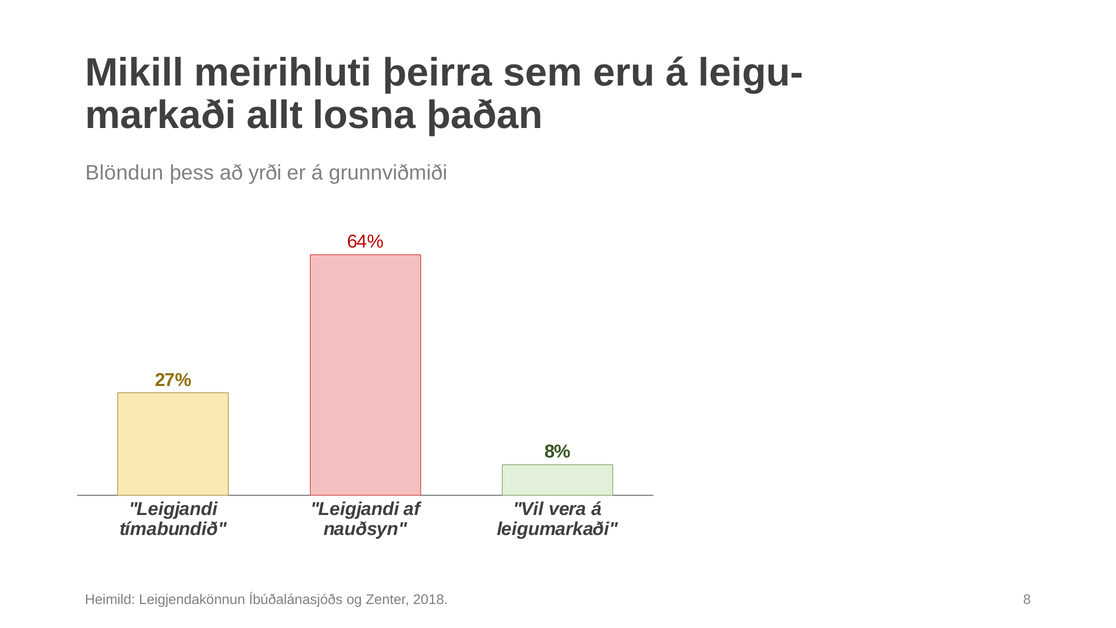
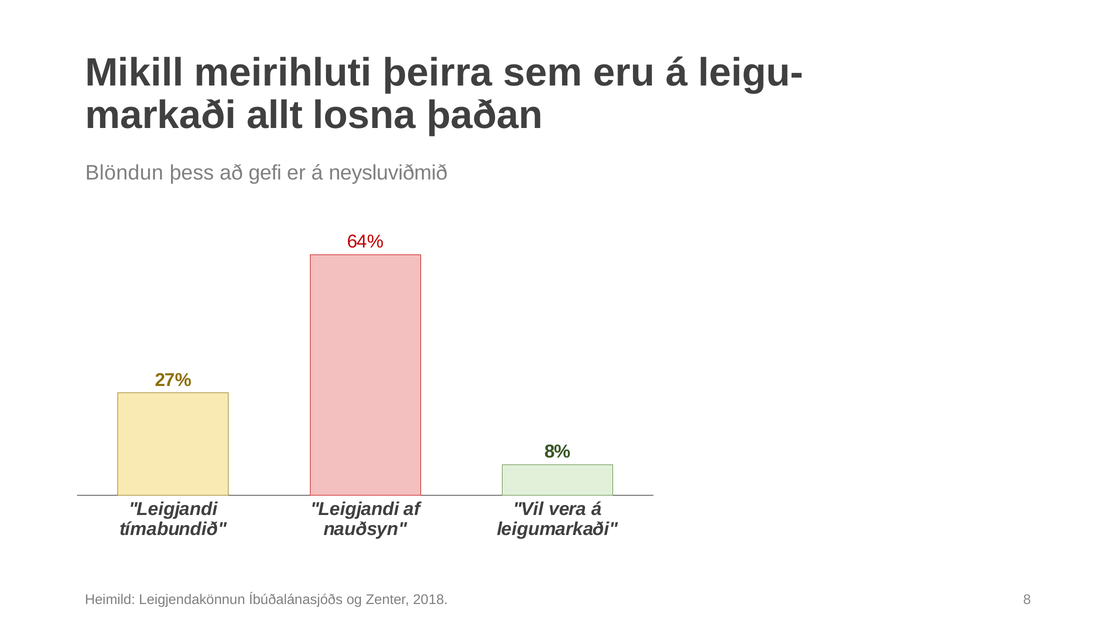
yrði: yrði -> gefi (265, 173)
grunnviðmiði: grunnviðmiði -> neysluviðmið (388, 173)
